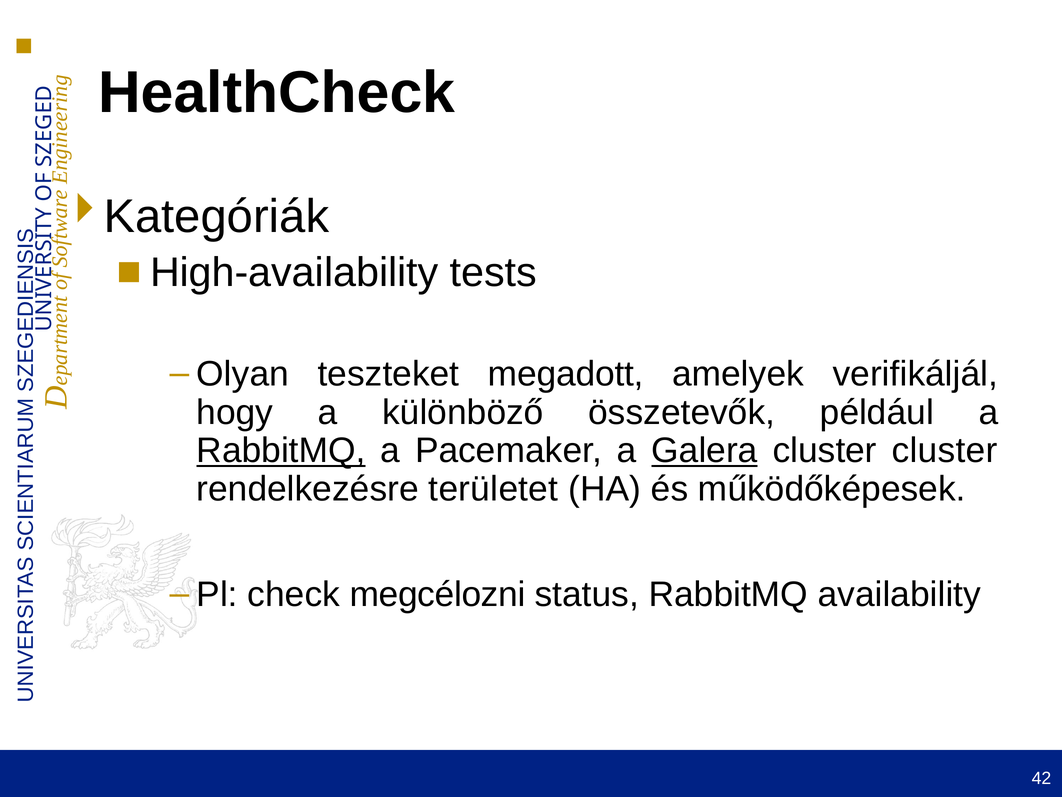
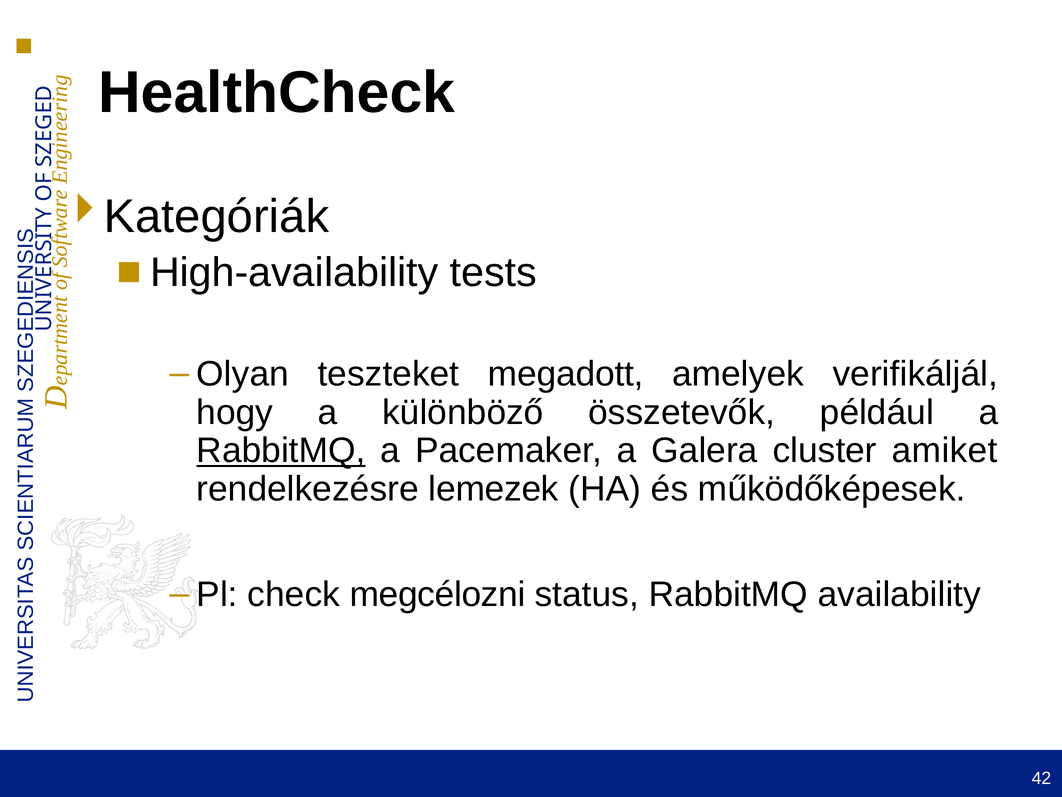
Galera underline: present -> none (704, 450)
cluster cluster: cluster -> amiket (945, 450)
területet: területet -> lemezek (494, 489)
